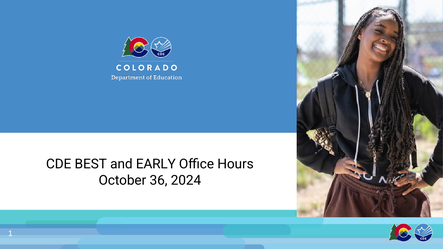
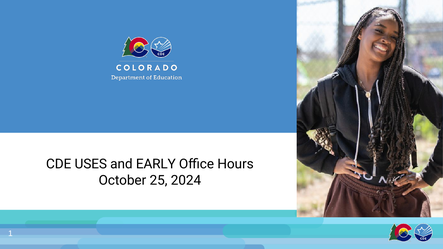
BEST: BEST -> USES (91, 164)
36: 36 -> 25 (159, 180)
